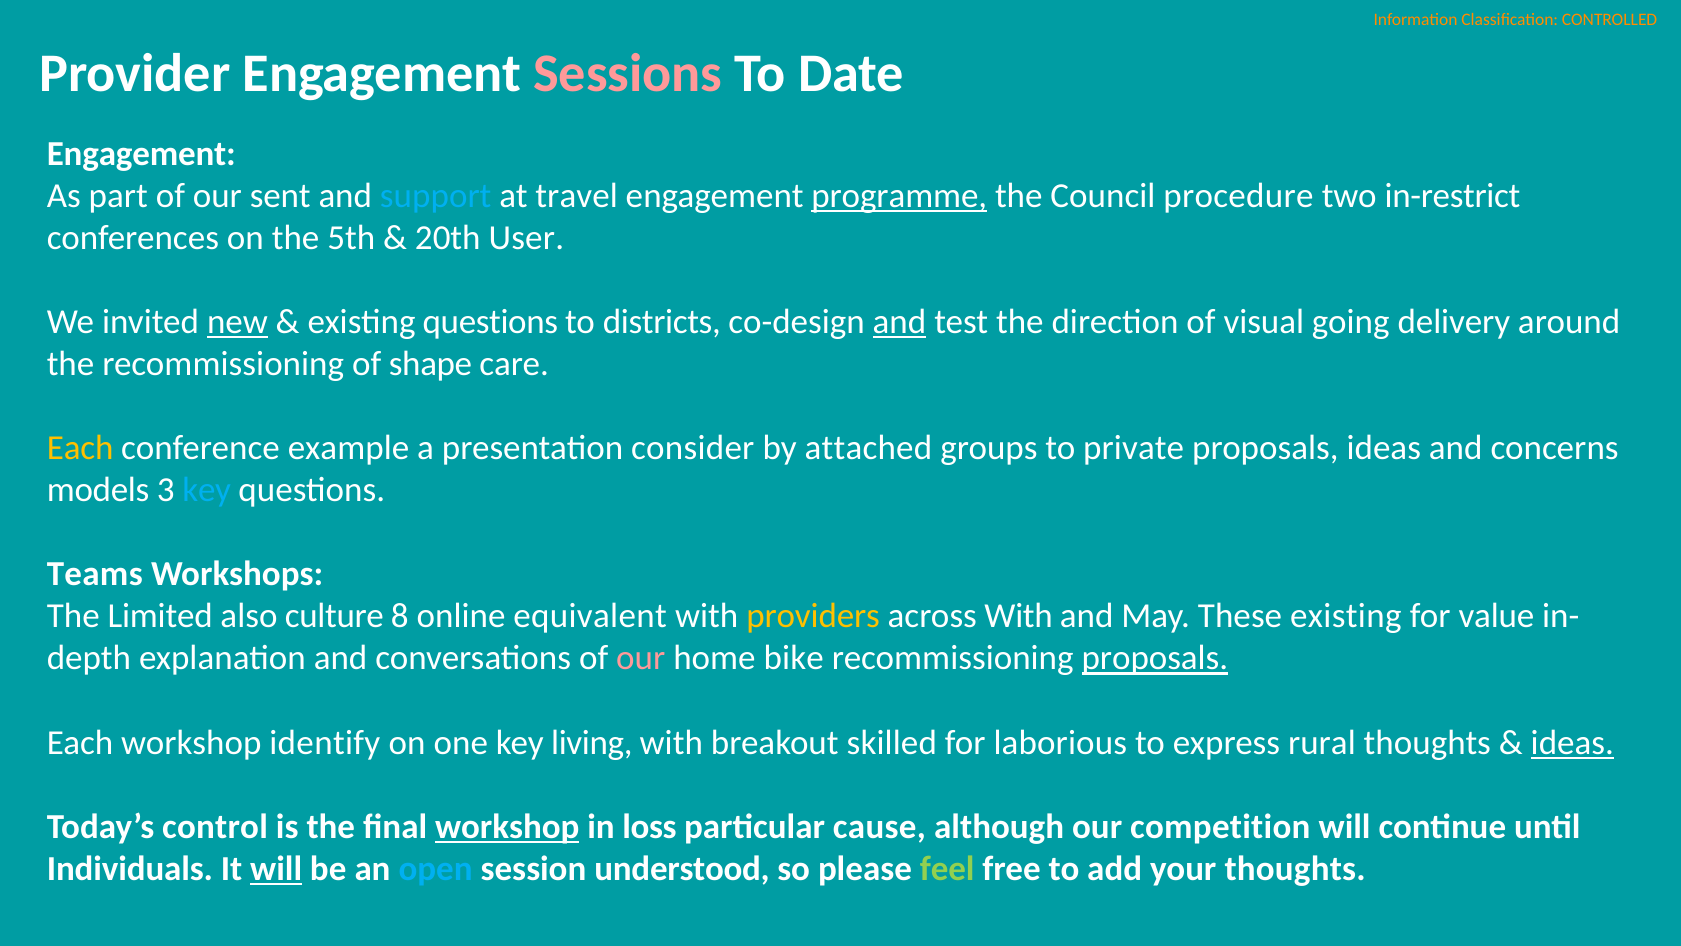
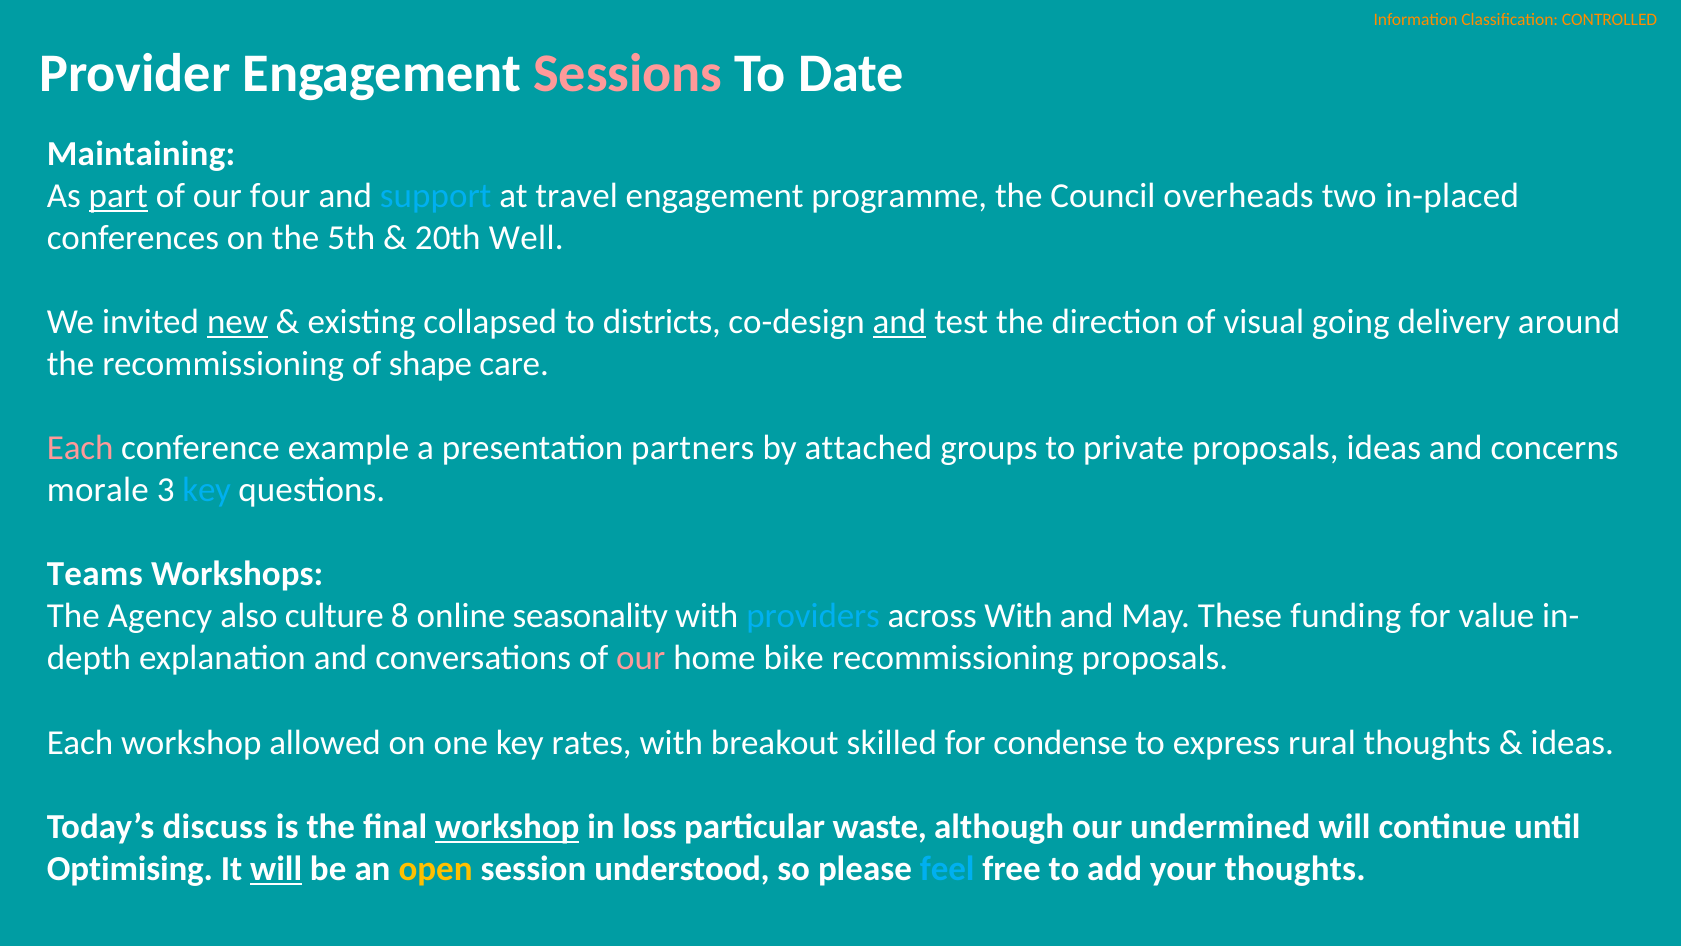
Engagement: Engagement -> Maintaining (141, 154)
part underline: none -> present (118, 196)
sent: sent -> four (280, 196)
programme underline: present -> none (899, 196)
procedure: procedure -> overheads (1239, 196)
in-restrict: in-restrict -> in-placed (1452, 196)
User: User -> Well (526, 238)
existing questions: questions -> collapsed (490, 322)
Each colour: yellow -> pink (80, 448)
consider: consider -> partners (693, 448)
models: models -> morale (98, 490)
Limited: Limited -> Agency (160, 616)
equivalent: equivalent -> seasonality (590, 616)
providers colour: yellow -> light blue (813, 616)
These existing: existing -> funding (1346, 616)
proposals underline: present -> none (1155, 658)
identify: identify -> allowed (325, 742)
living: living -> rates (592, 742)
laborious: laborious -> condense (1061, 742)
ideas underline: present -> none (1572, 742)
control: control -> discuss (215, 826)
cause: cause -> waste (880, 826)
competition: competition -> undermined (1220, 826)
Individuals: Individuals -> Optimising (130, 868)
open colour: light blue -> yellow (436, 868)
feel colour: light green -> light blue (947, 868)
